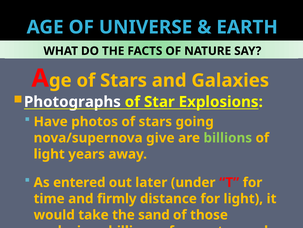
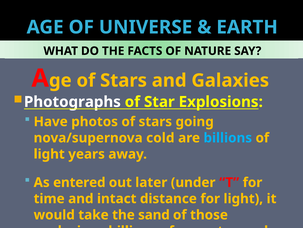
give: give -> cold (160, 137)
billions colour: light green -> light blue (228, 137)
firmly: firmly -> intact (117, 198)
